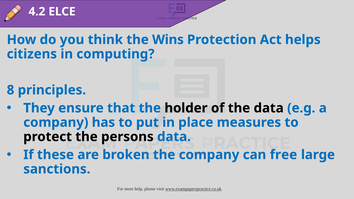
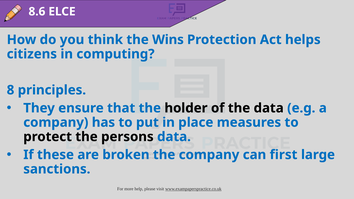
4.2: 4.2 -> 8.6 (37, 12)
free: free -> first (284, 155)
